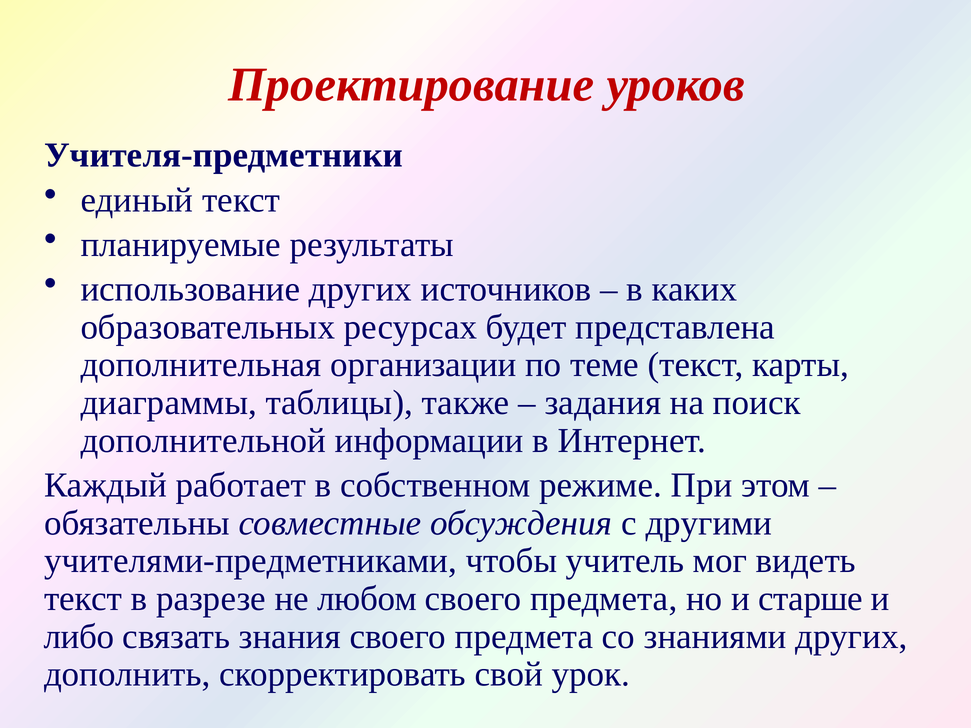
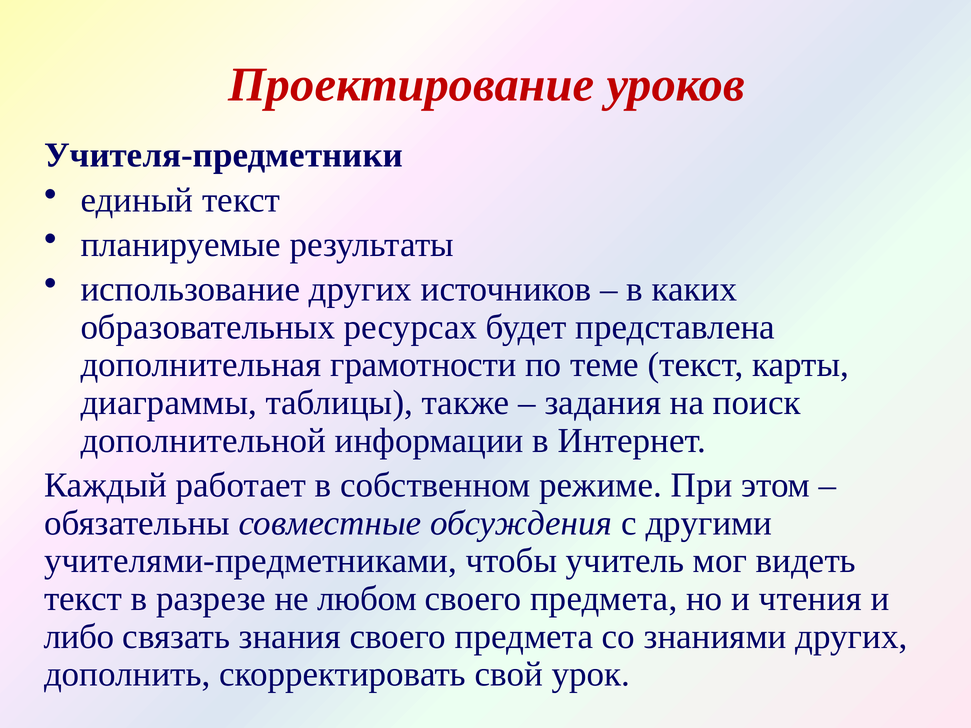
организации: организации -> грамотности (424, 365)
старше: старше -> чтения (810, 599)
